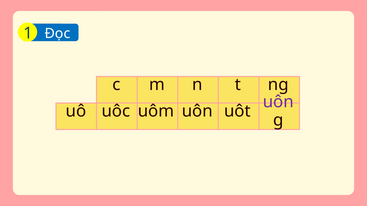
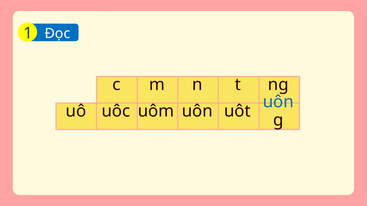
uôn colour: purple -> blue (278, 102)
